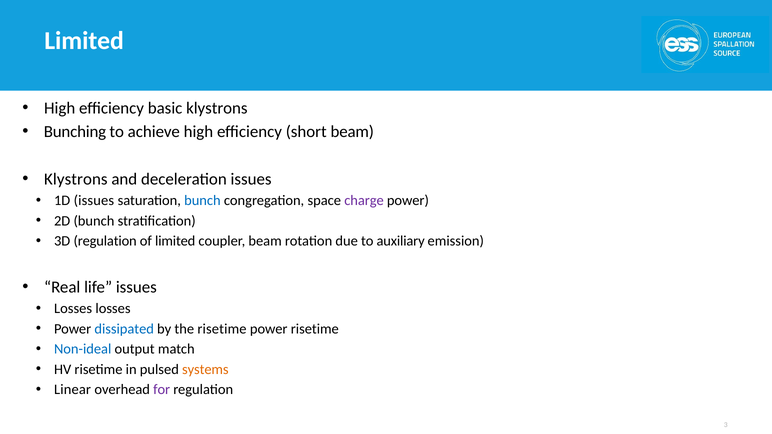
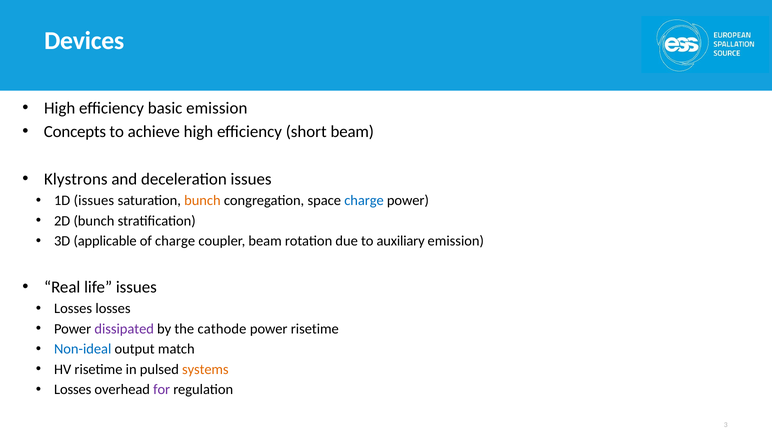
Limited: Limited -> Devices (84, 41)
basic klystrons: klystrons -> emission (217, 108)
Bunching: Bunching -> Concepts (75, 132)
bunch colour: blue -> orange (202, 201)
charge colour: purple -> blue (364, 201)
3D regulation: regulation -> applicable (105, 241)
of limited: limited -> charge (175, 241)
dissipated colour: blue -> purple (124, 329)
the risetime: risetime -> cathode (222, 329)
Linear: Linear -> Losses (73, 390)
